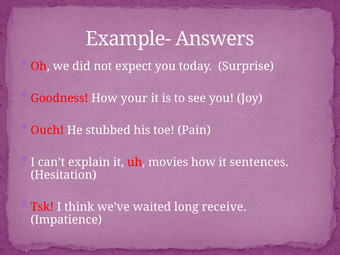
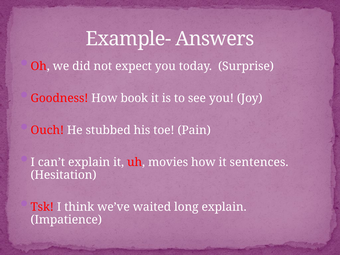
your: your -> book (134, 98)
long receive: receive -> explain (224, 207)
